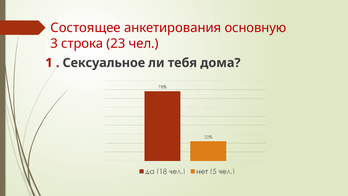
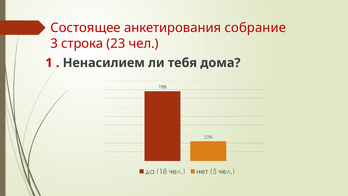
основную: основную -> собрание (255, 28)
Сексуальное: Сексуальное -> Ненасилием (104, 63)
